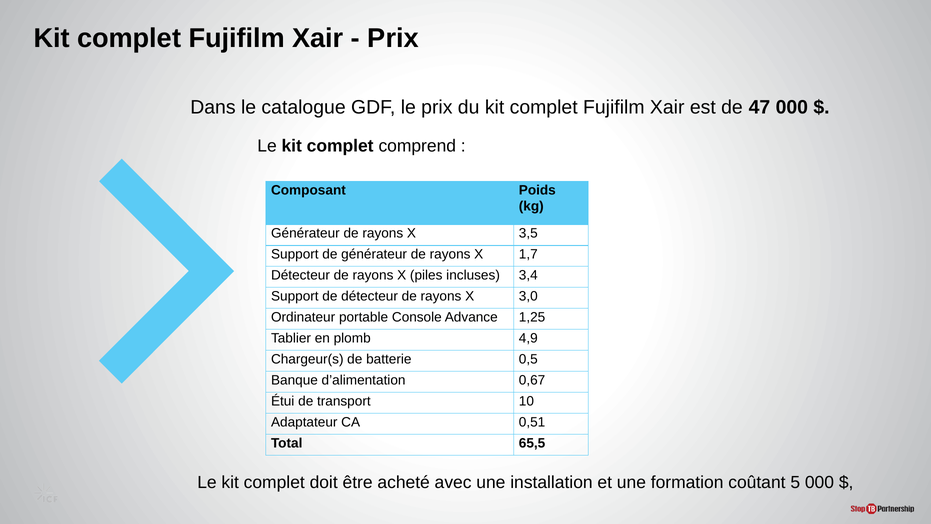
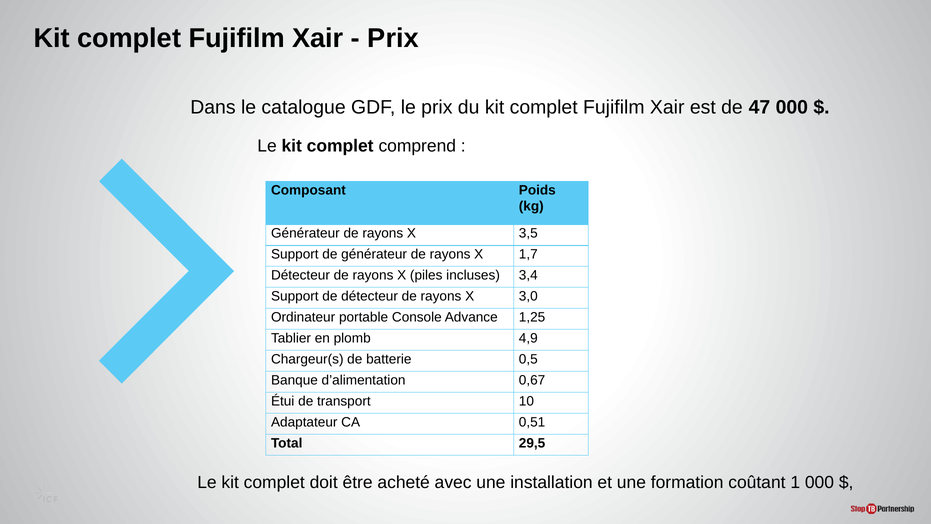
65,5: 65,5 -> 29,5 (532, 443)
5: 5 -> 1 (795, 482)
